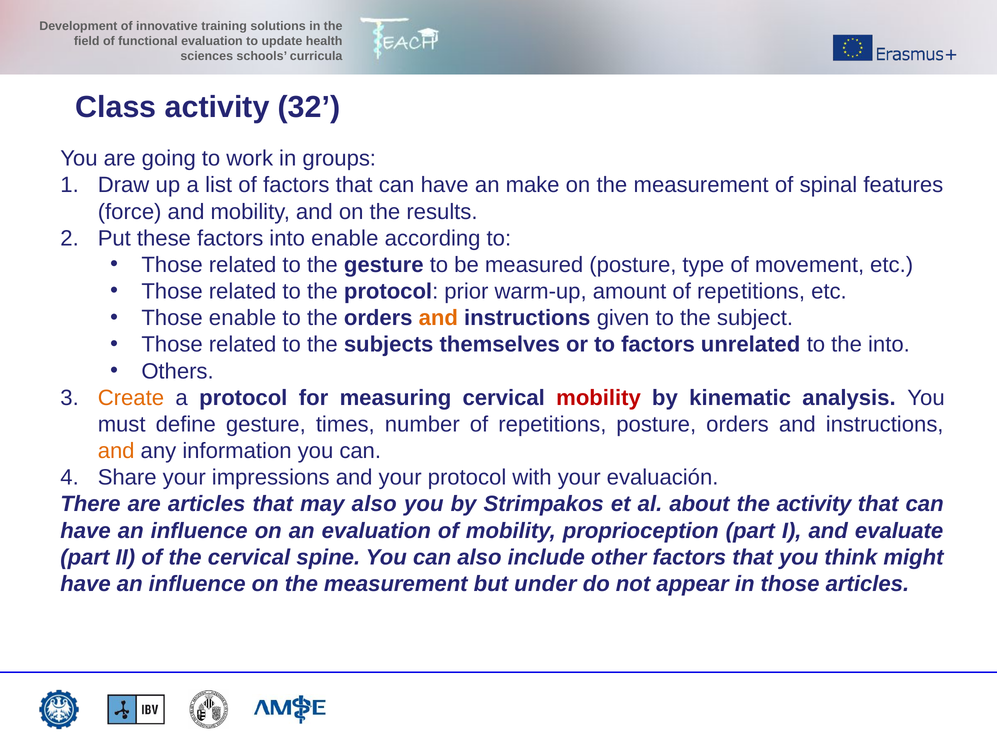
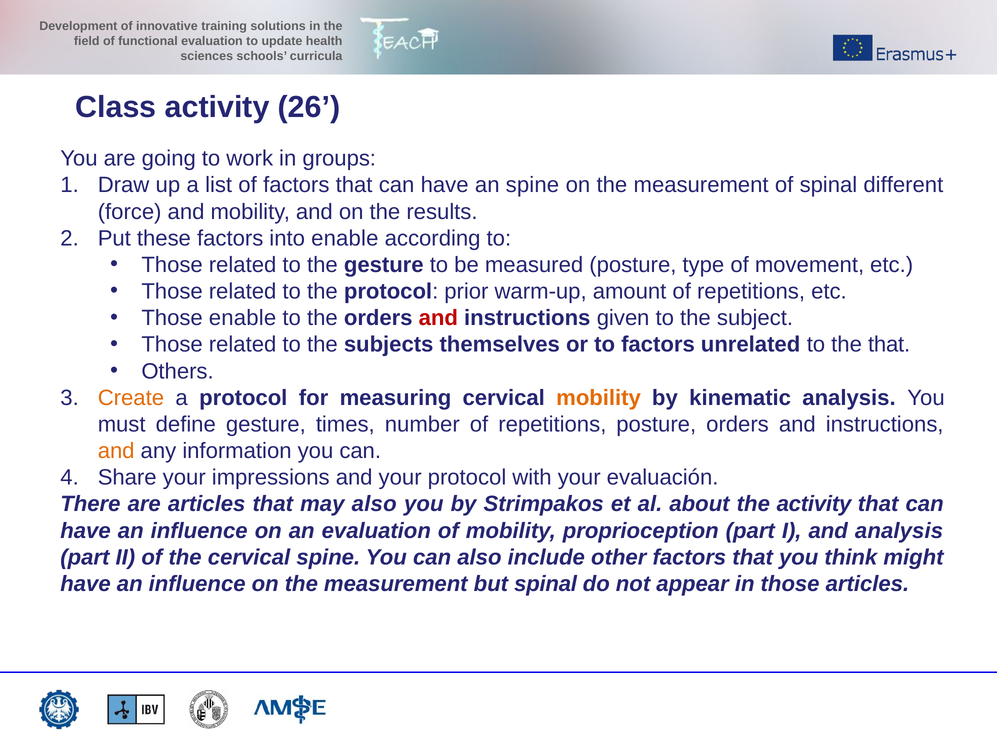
32: 32 -> 26 (309, 107)
an make: make -> spine (532, 185)
features: features -> different (903, 185)
and colour: orange -> red (438, 318)
the into: into -> that (889, 345)
mobility colour: red -> orange (599, 398)
and evaluate: evaluate -> analysis (899, 531)
but under: under -> spinal (546, 584)
